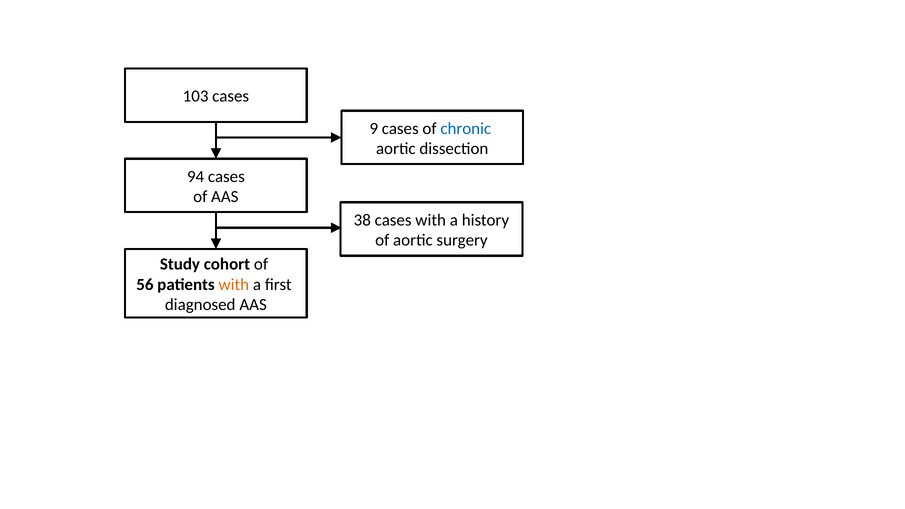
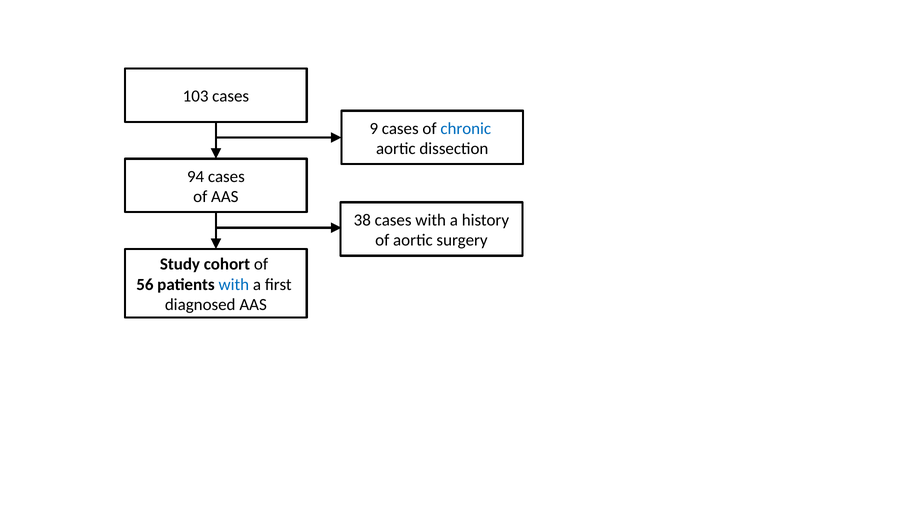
with colour: orange -> blue (234, 284)
